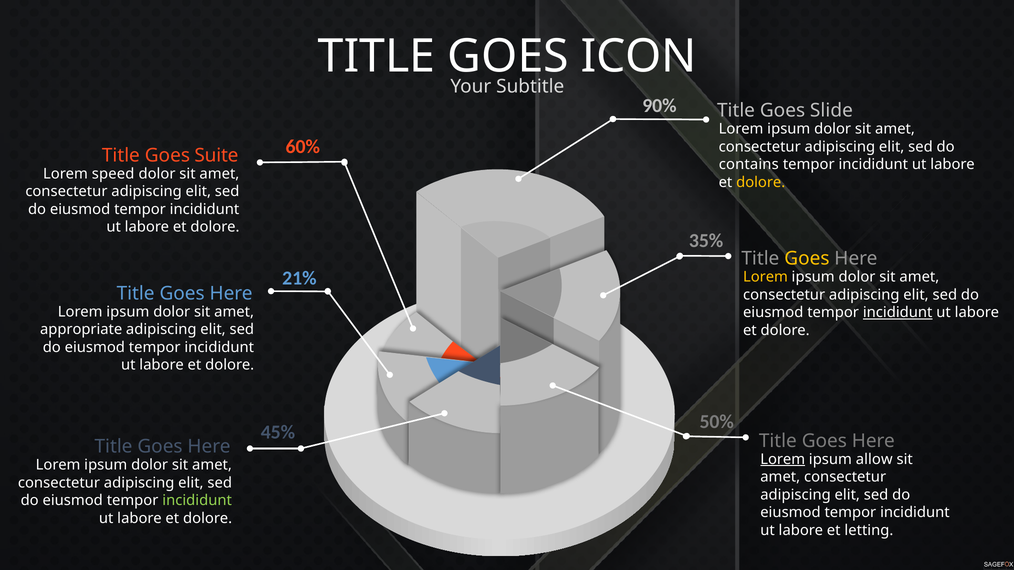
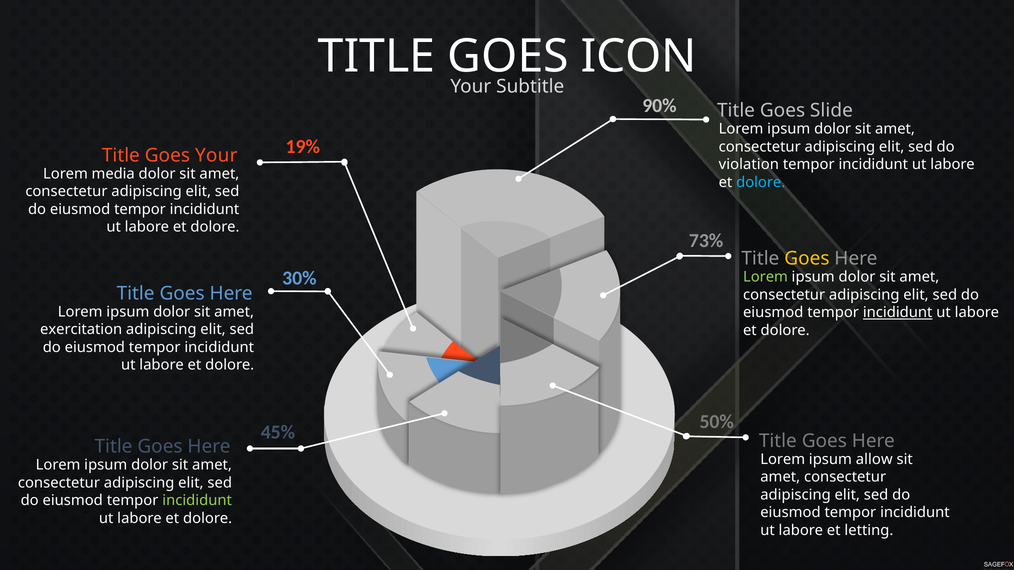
60%: 60% -> 19% (303, 147)
Goes Suite: Suite -> Your (216, 155)
contains: contains -> violation (749, 165)
speed: speed -> media (113, 174)
dolore colour: yellow -> light blue (761, 182)
35%: 35% -> 73% (706, 241)
21%: 21% -> 30% (299, 279)
Lorem colour: yellow -> light green (765, 277)
appropriate: appropriate -> exercitation (81, 330)
Lorem underline: present -> none (783, 460)
